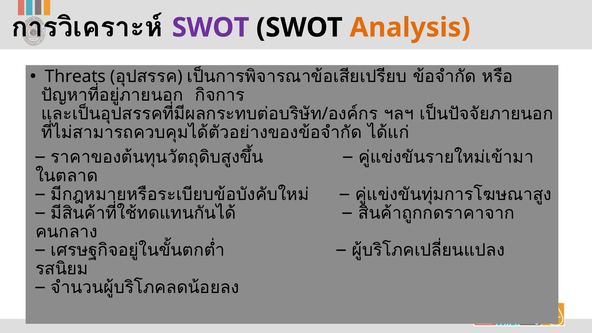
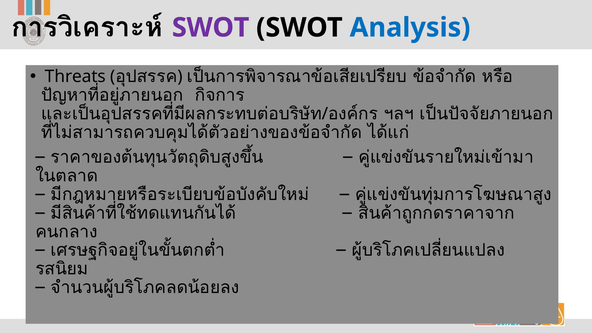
Analysis colour: orange -> blue (410, 28)
